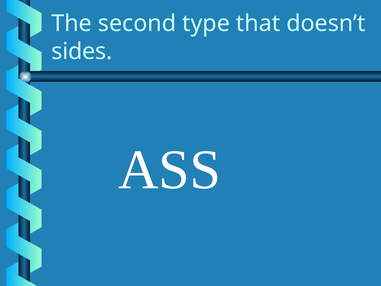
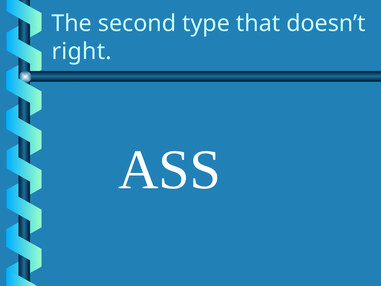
sides: sides -> right (82, 51)
